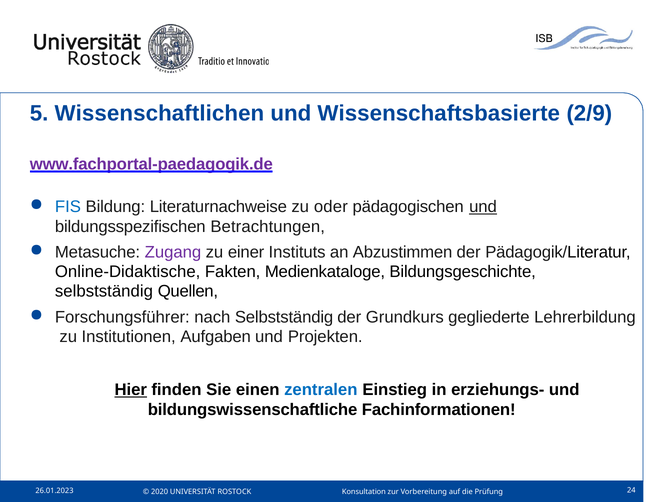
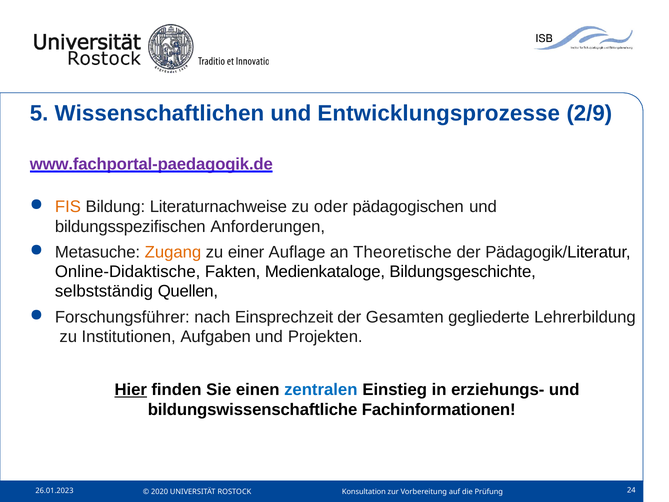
Wissenschaftsbasierte: Wissenschaftsbasierte -> Entwicklungsprozesse (439, 113)
FIS colour: blue -> orange (68, 207)
und underline: present -> none (483, 207)
Betrachtungen: Betrachtungen -> Anforderungen (268, 226)
Zugang colour: purple -> orange (173, 252)
Instituts: Instituts -> Auflage (297, 252)
Abzustimmen: Abzustimmen -> Theoretische (402, 252)
nach Selbstständig: Selbstständig -> Einsprechzeit (284, 317)
Grundkurs: Grundkurs -> Gesamten (405, 317)
